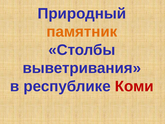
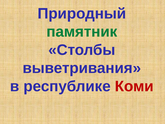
памятник colour: orange -> green (82, 32)
